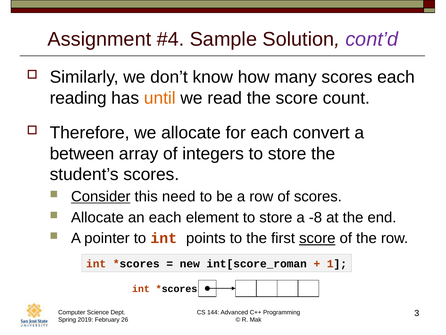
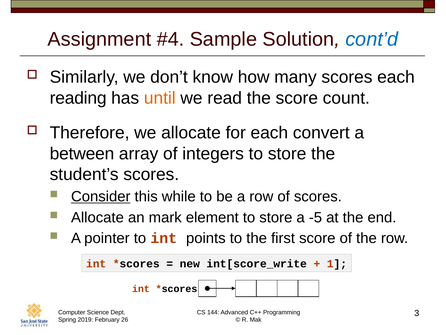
cont’d colour: purple -> blue (372, 39)
need: need -> while (179, 196)
an each: each -> mark (165, 217)
-8: -8 -> -5 (315, 217)
score underline: present -> none (317, 238)
int[score_roman: int[score_roman -> int[score_write (257, 263)
